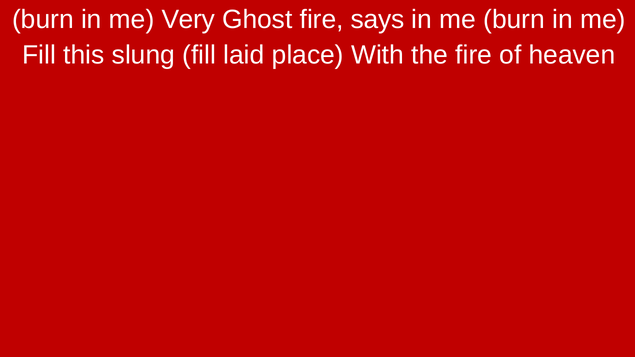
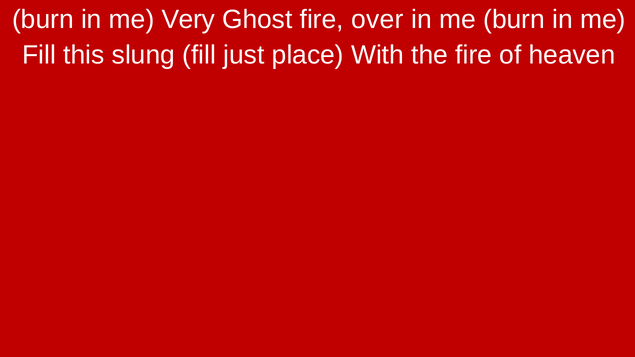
says: says -> over (377, 20)
laid: laid -> just (244, 55)
